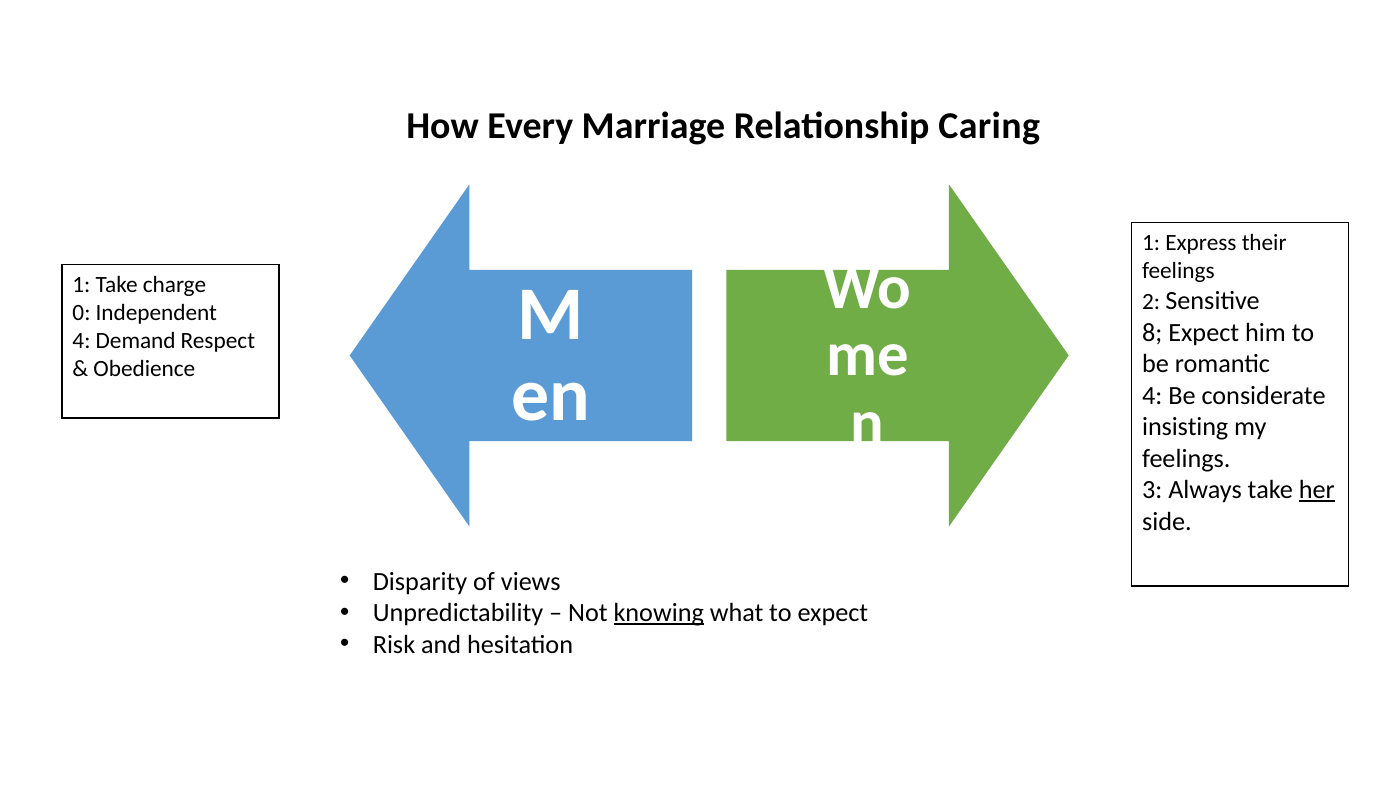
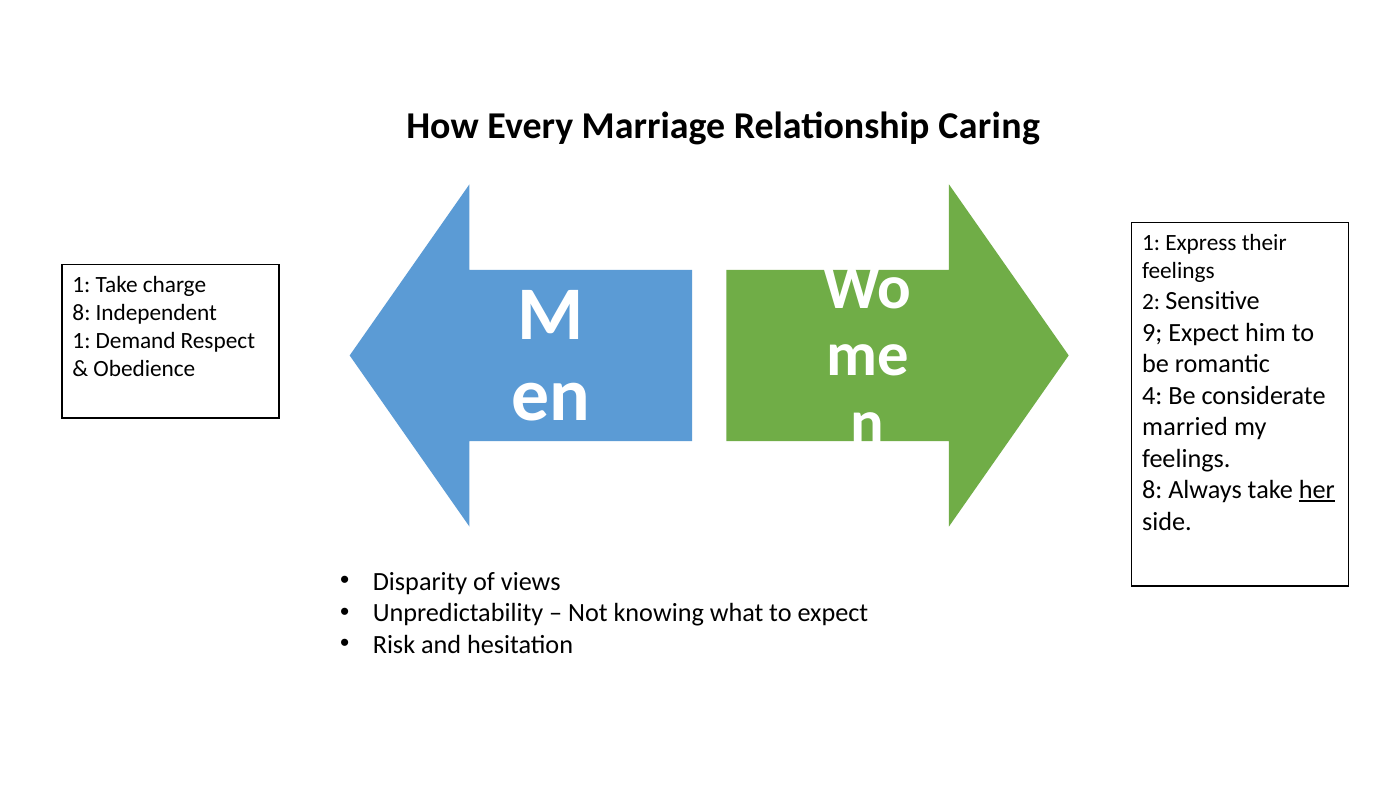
0: 0 -> 8 (81, 313)
8: 8 -> 9 (1152, 333)
4: 4 -> 1 (81, 341)
insisting: insisting -> married (1185, 427)
3: 3 -> 8 (1152, 490)
knowing underline: present -> none (659, 613)
